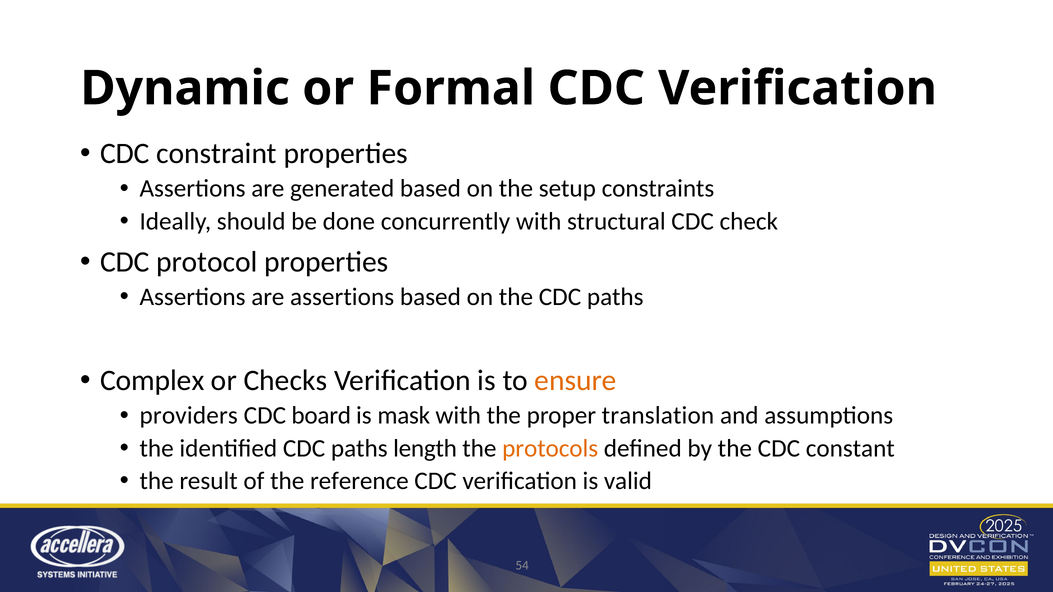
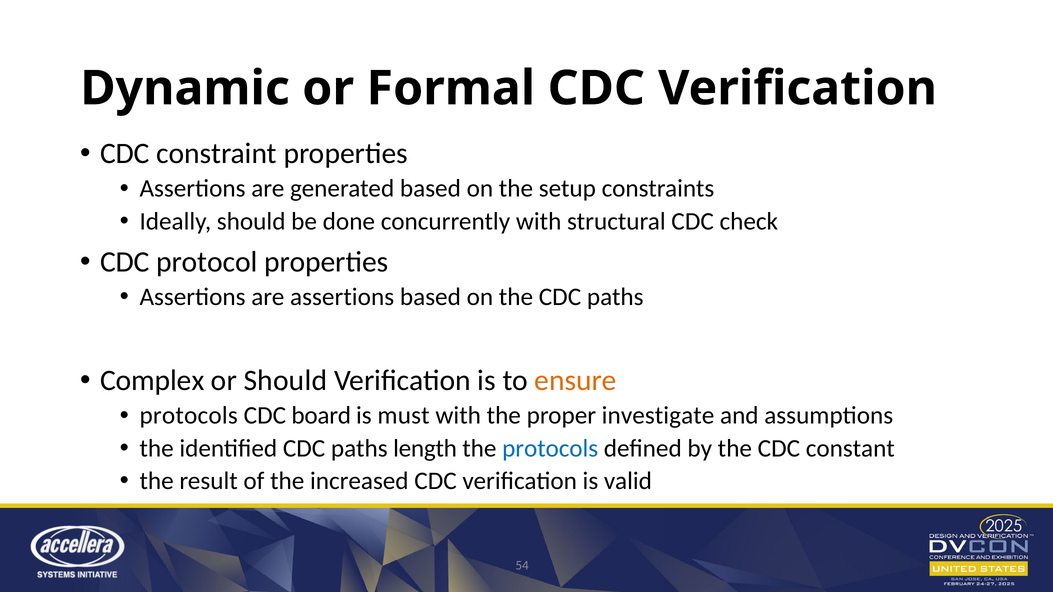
or Checks: Checks -> Should (285, 381)
providers: providers -> protocols (189, 416)
mask: mask -> must (404, 416)
translation: translation -> investigate (658, 416)
protocols colour: orange -> blue (550, 448)
reference: reference -> increased (359, 481)
